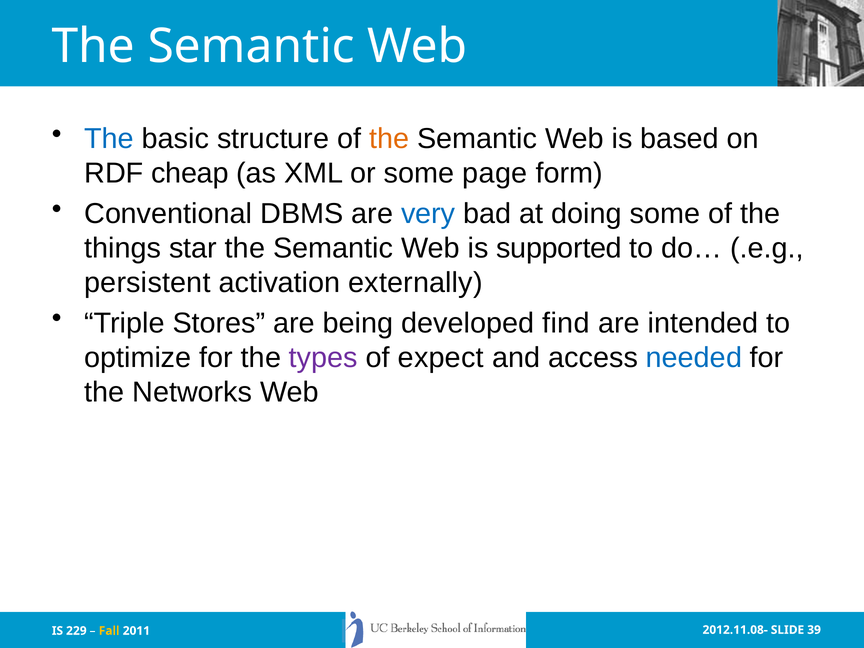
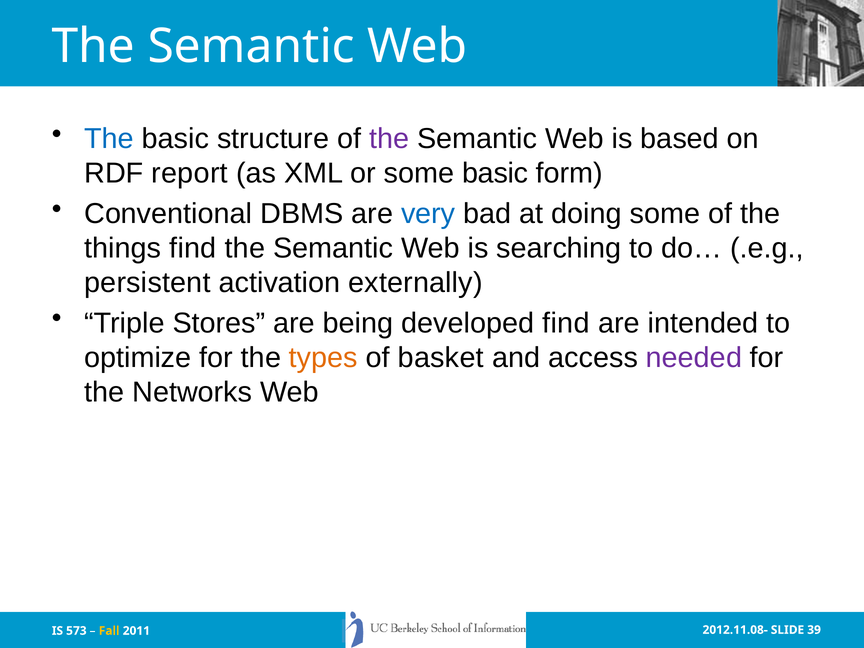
the colour: orange -> purple (389, 139)
cheap: cheap -> report (190, 173)
some page: page -> basic (495, 173)
things star: star -> find (193, 248)
supported: supported -> searching (559, 248)
types colour: purple -> orange (323, 358)
expect: expect -> basket (441, 358)
needed colour: blue -> purple (694, 358)
229: 229 -> 573 (76, 631)
